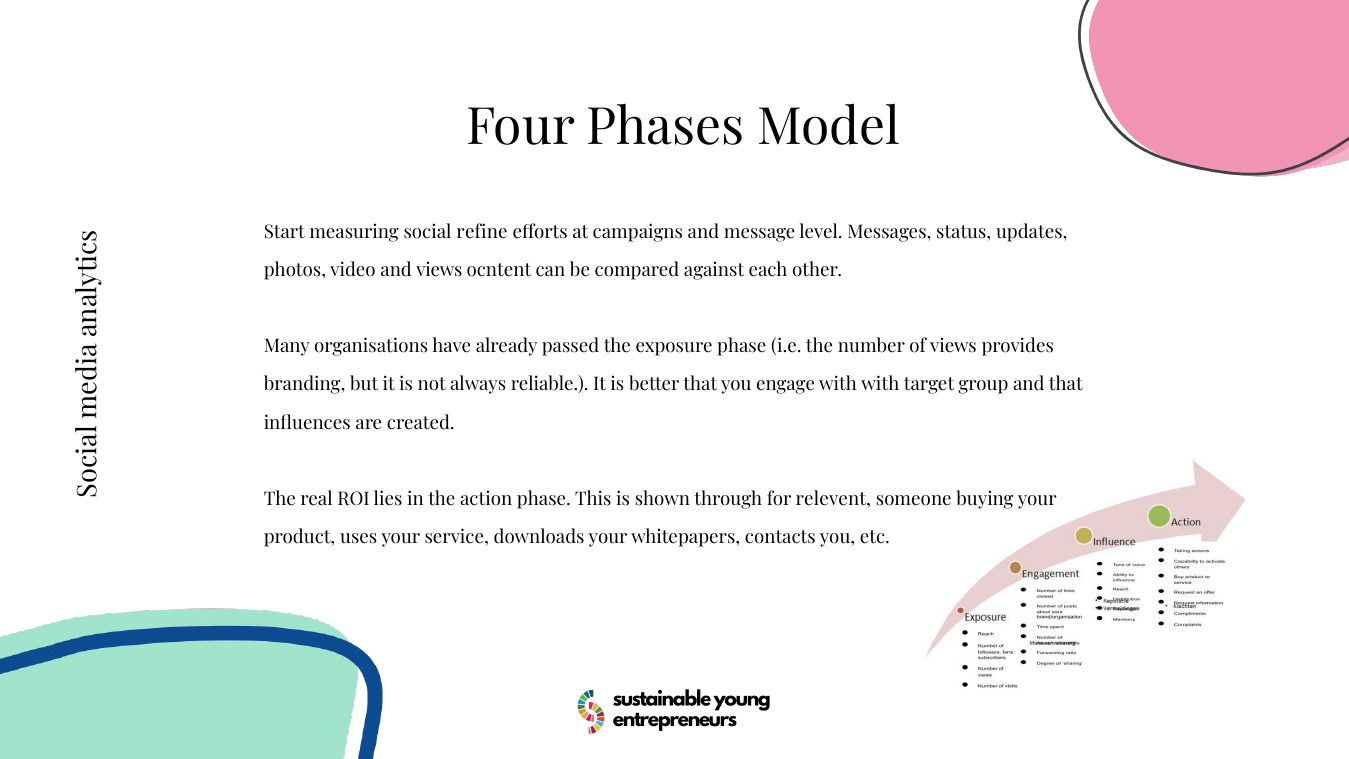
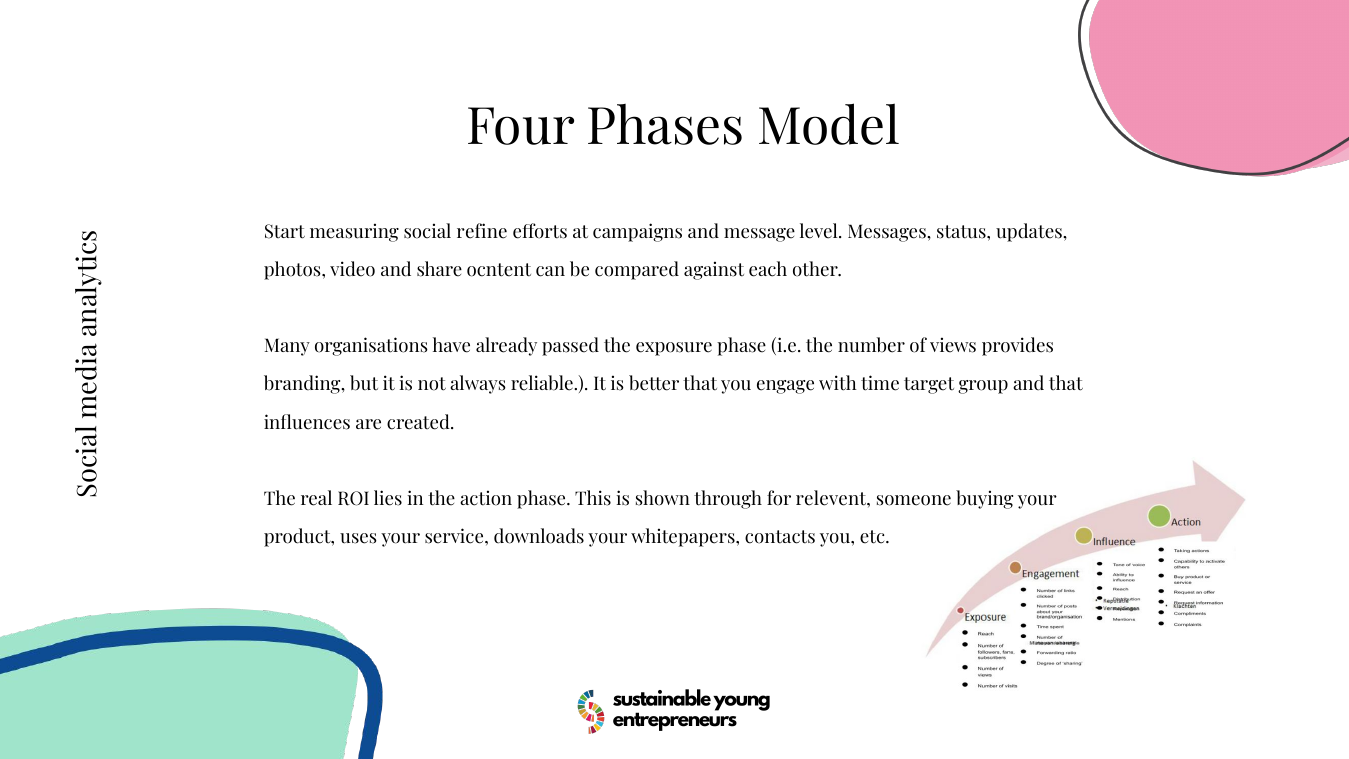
and views: views -> share (439, 270)
with with: with -> time (880, 385)
